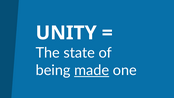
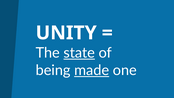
state underline: none -> present (79, 53)
